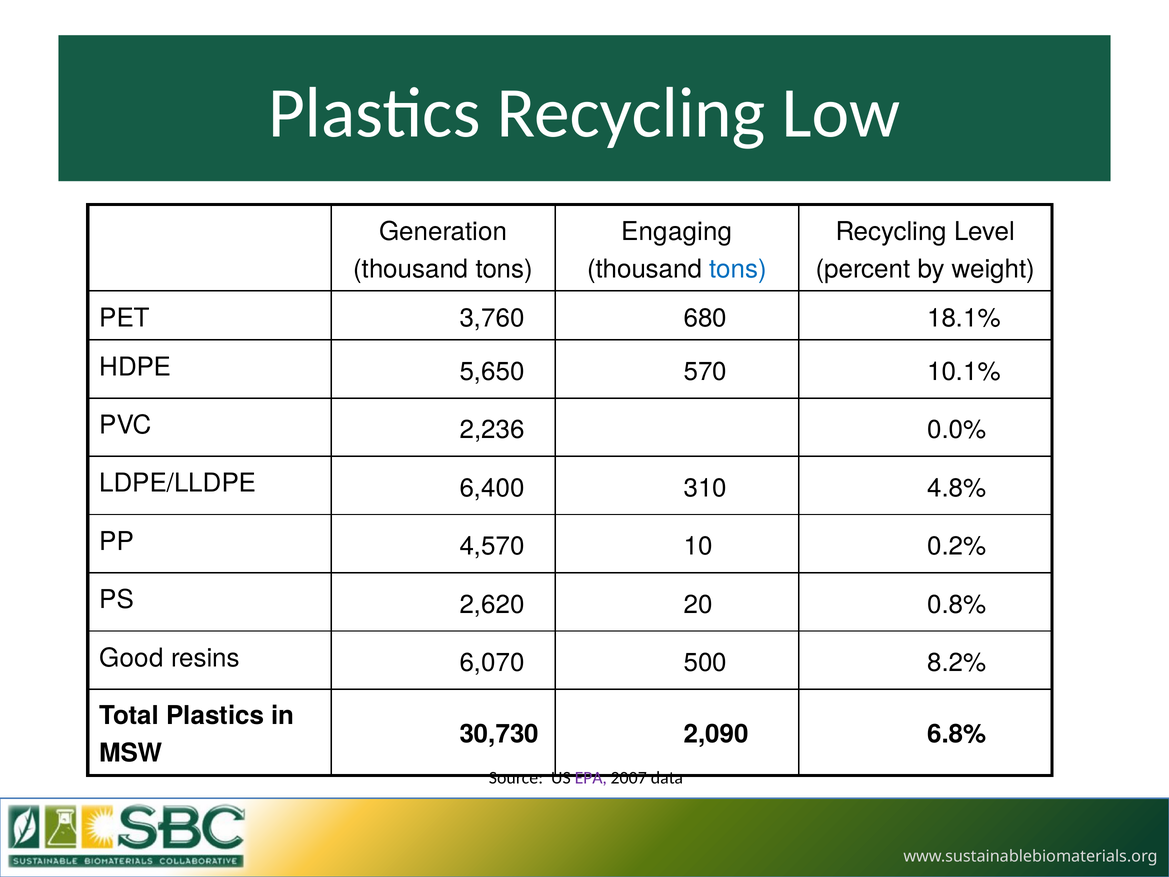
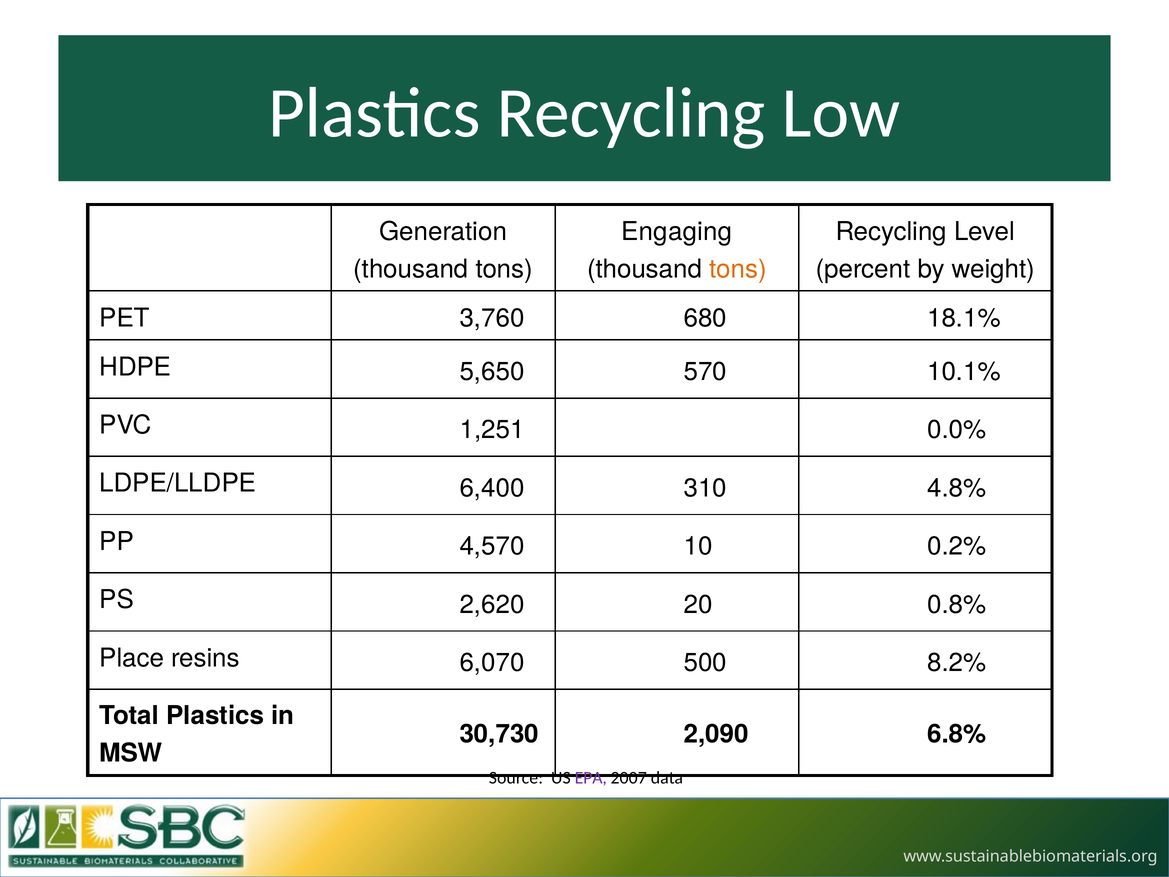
tons colour: blue -> orange (738, 269)
2,236: 2,236 -> 1,251 (492, 430)
Good: Good -> Place (132, 658)
